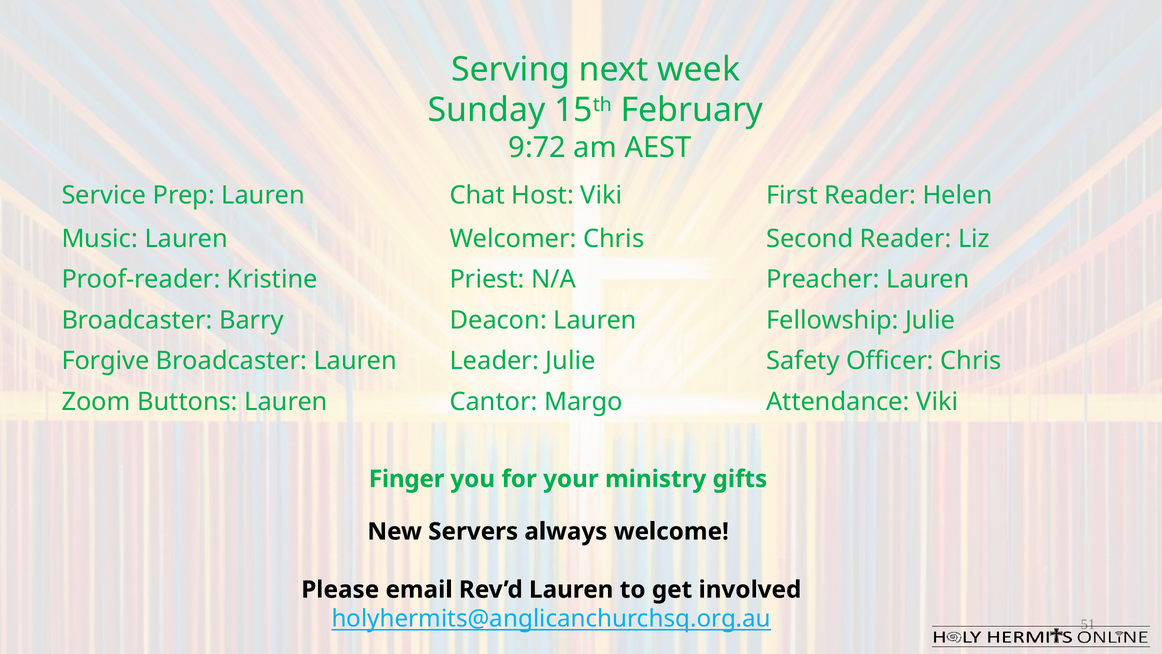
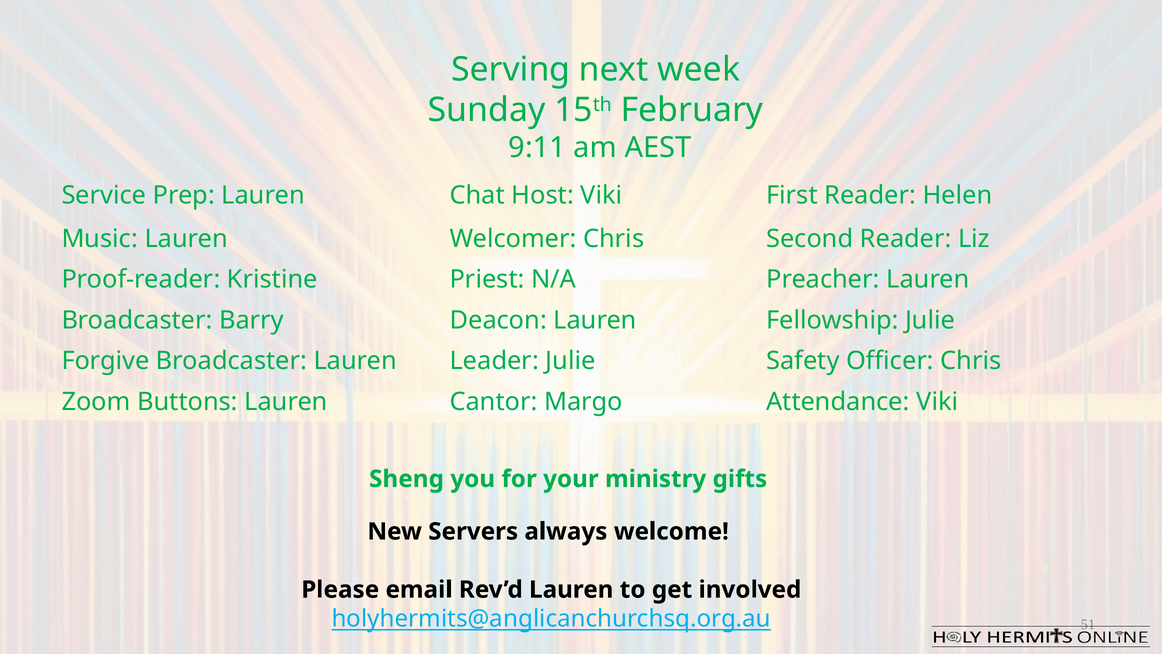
9:72: 9:72 -> 9:11 (537, 147)
Finger: Finger -> Sheng (406, 479)
